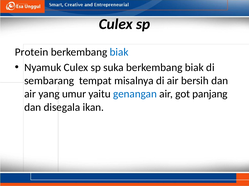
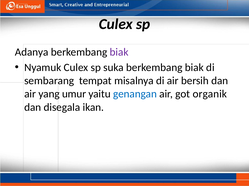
Protein: Protein -> Adanya (32, 52)
biak colour: blue -> purple (119, 52)
panjang: panjang -> organik (210, 94)
